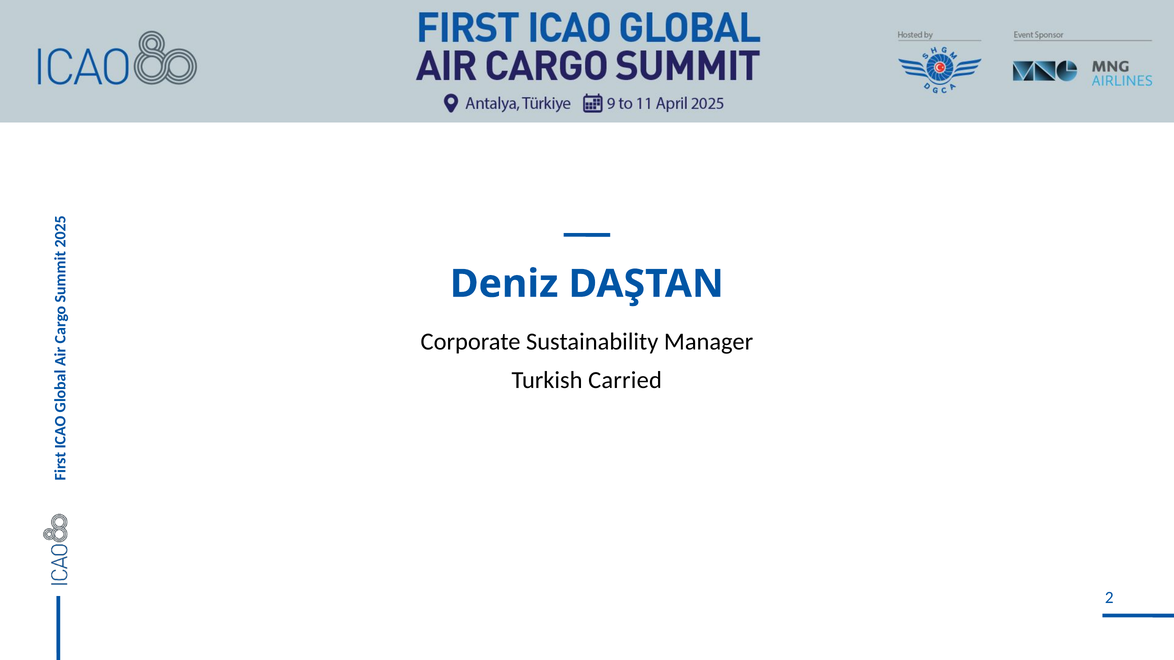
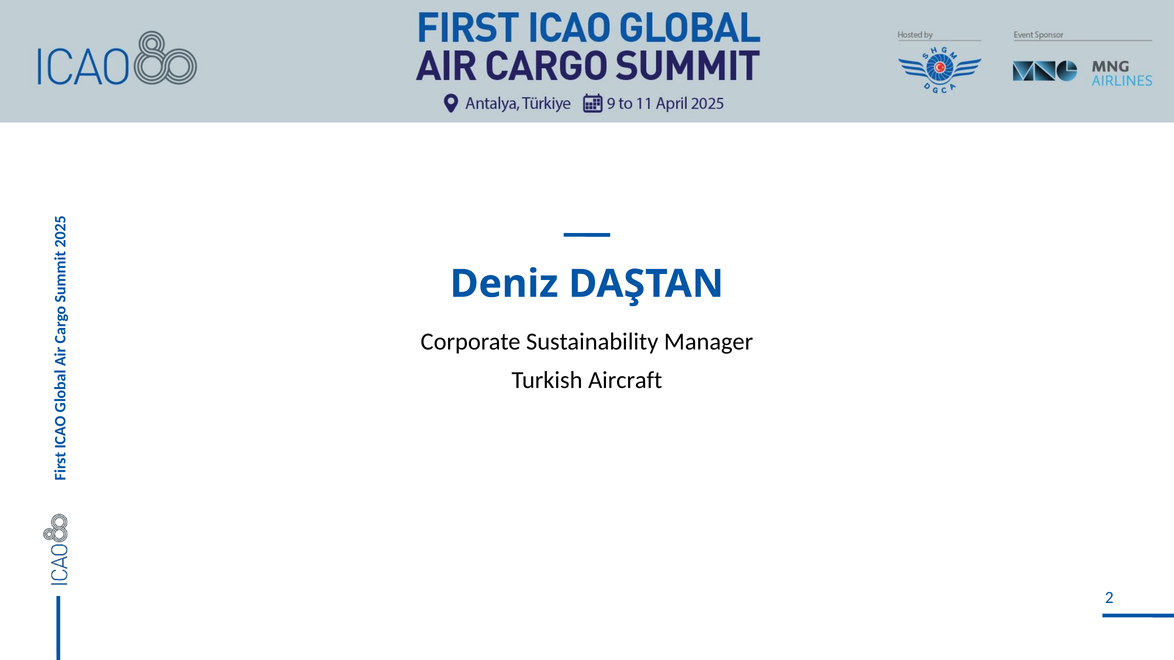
Carried: Carried -> Aircraft (625, 381)
